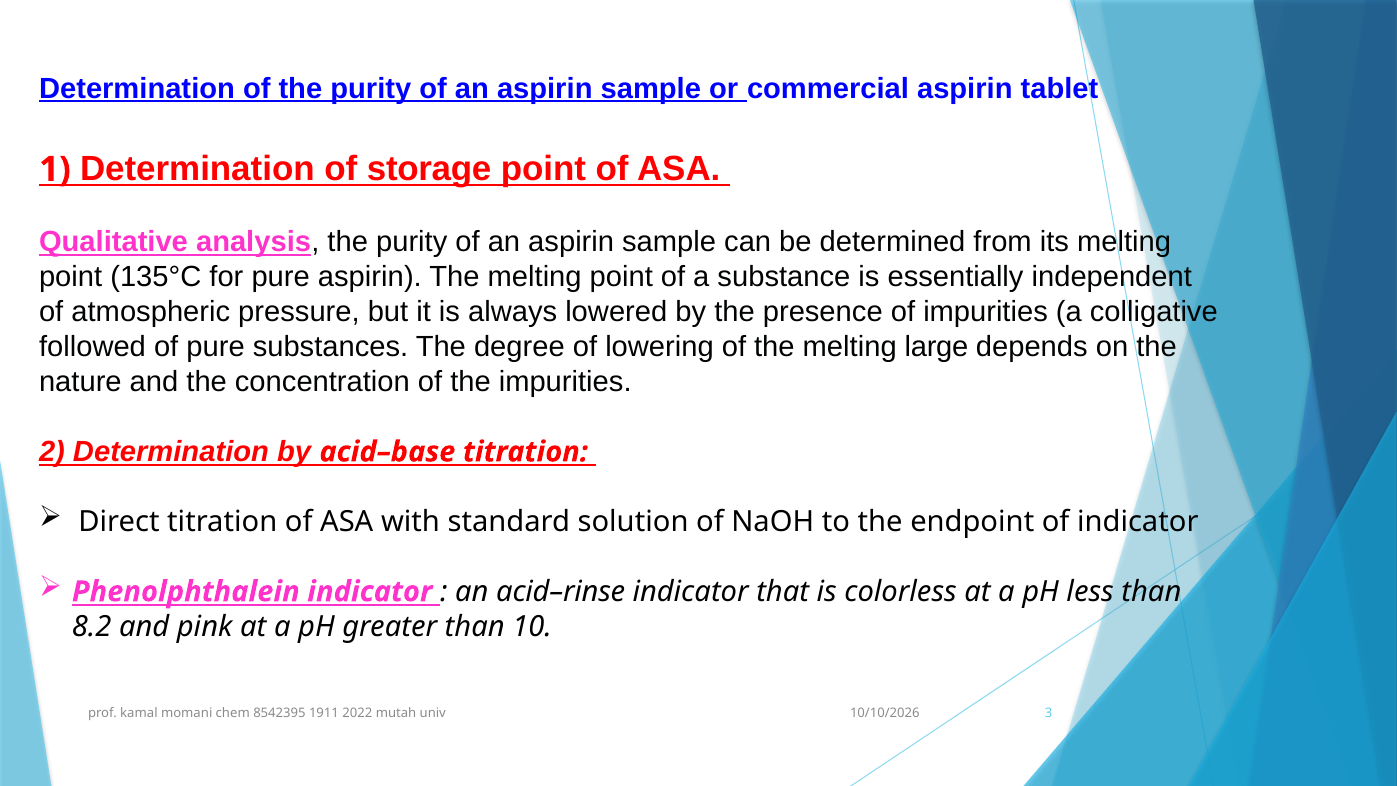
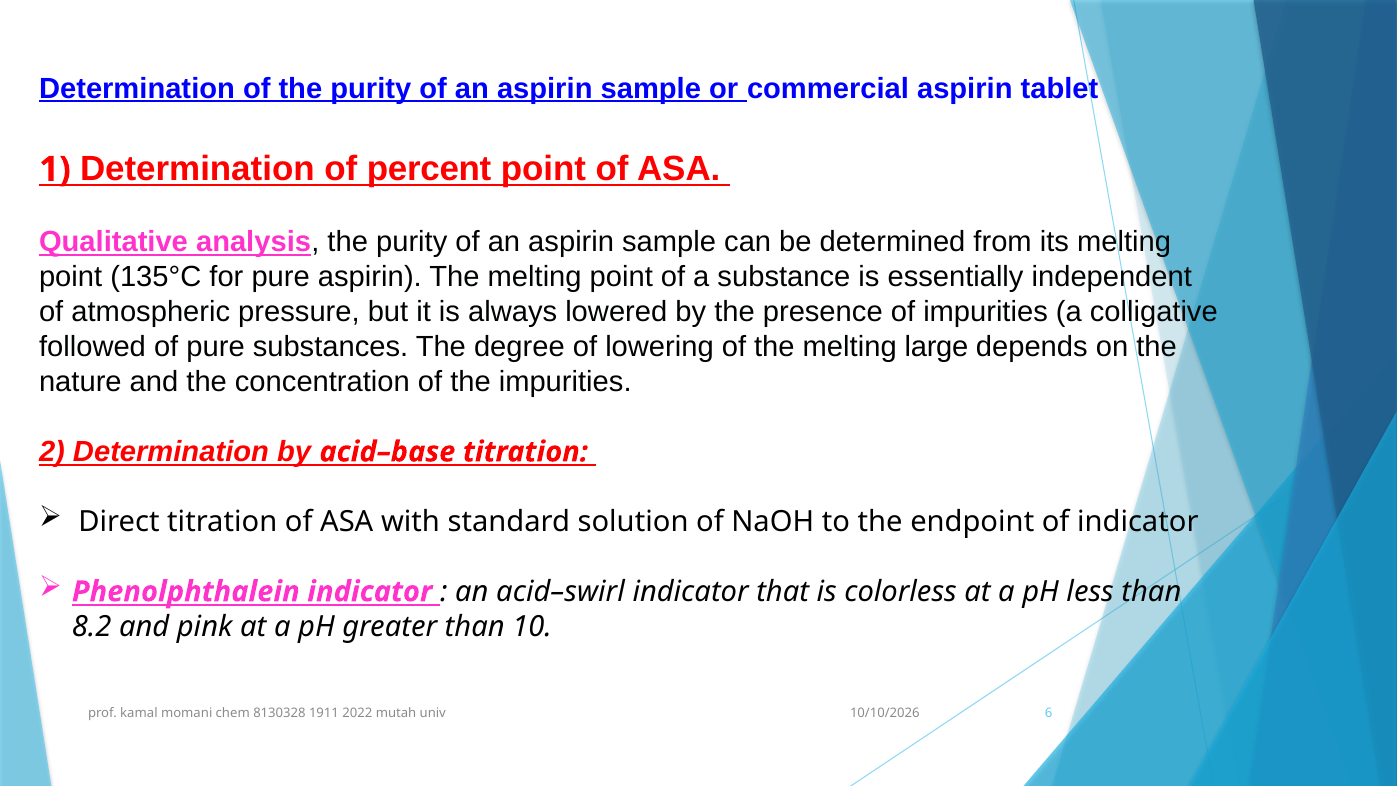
storage: storage -> percent (429, 169)
acid–rinse: acid–rinse -> acid–swirl (561, 592)
8542395: 8542395 -> 8130328 (279, 713)
3: 3 -> 6 (1049, 713)
